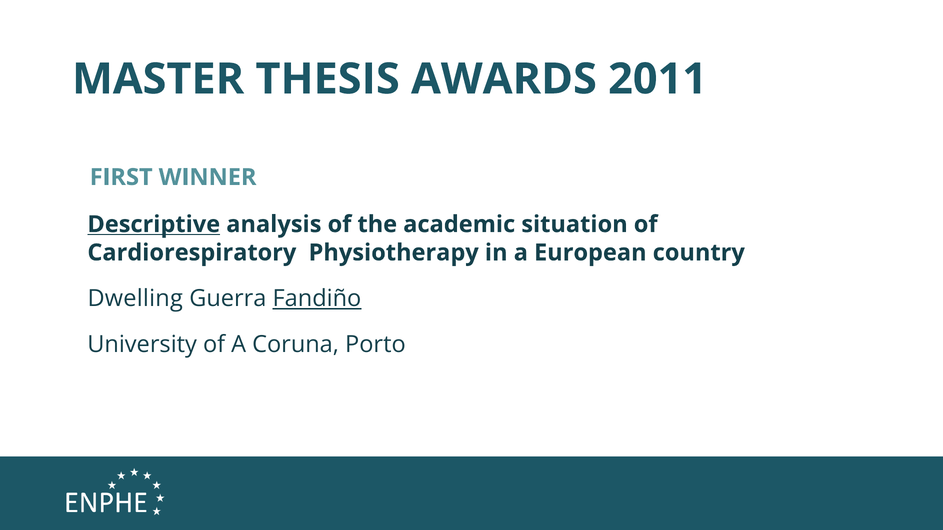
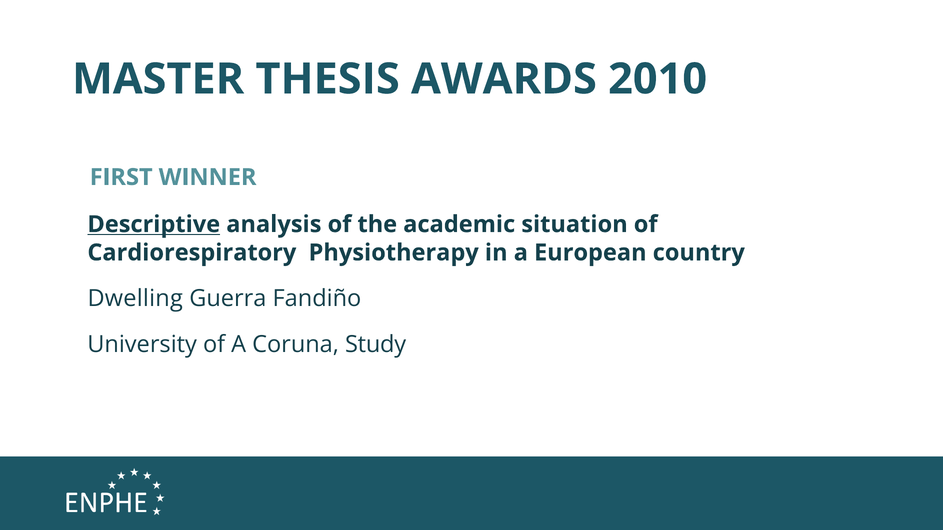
2011: 2011 -> 2010 (658, 79)
Fandiño underline: present -> none (317, 299)
Porto: Porto -> Study (376, 345)
